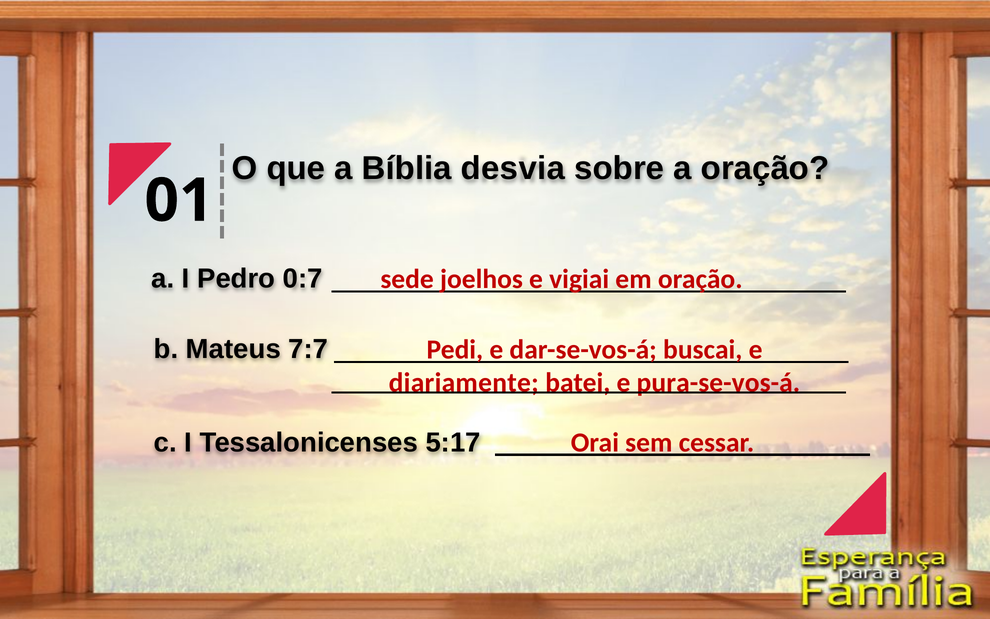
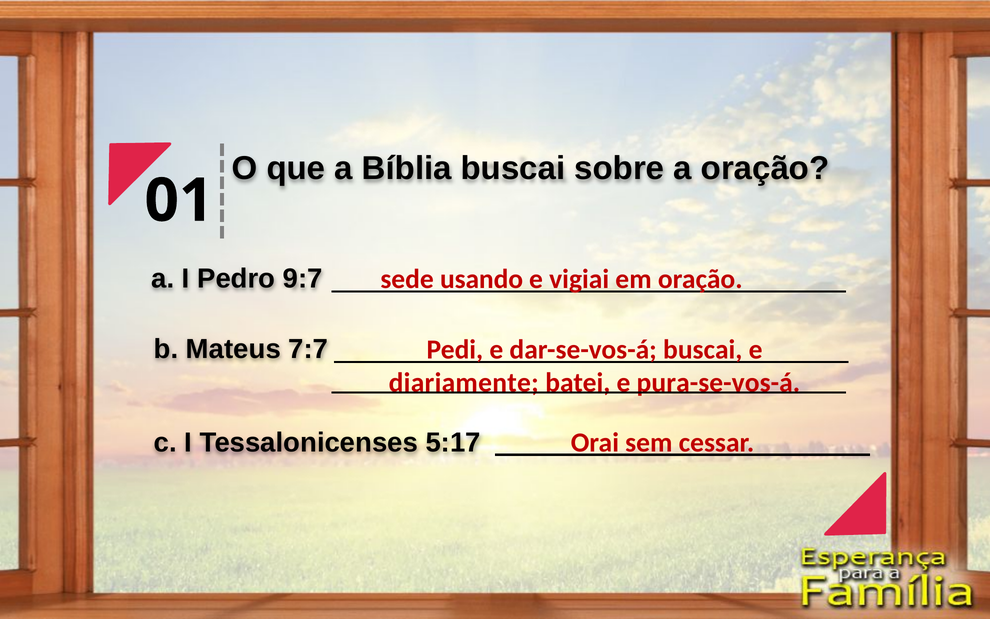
Bíblia desvia: desvia -> buscai (513, 168)
0:7: 0:7 -> 9:7 (303, 278)
joelhos: joelhos -> usando (482, 279)
